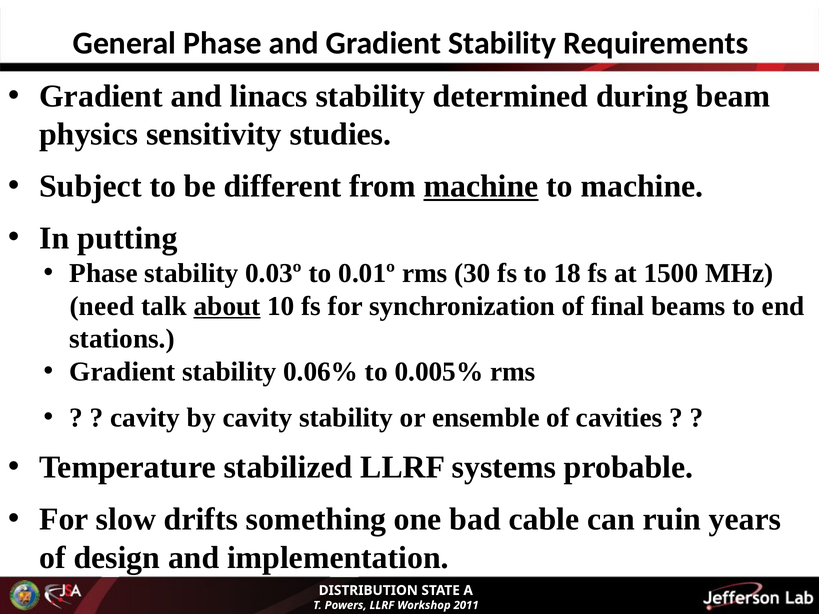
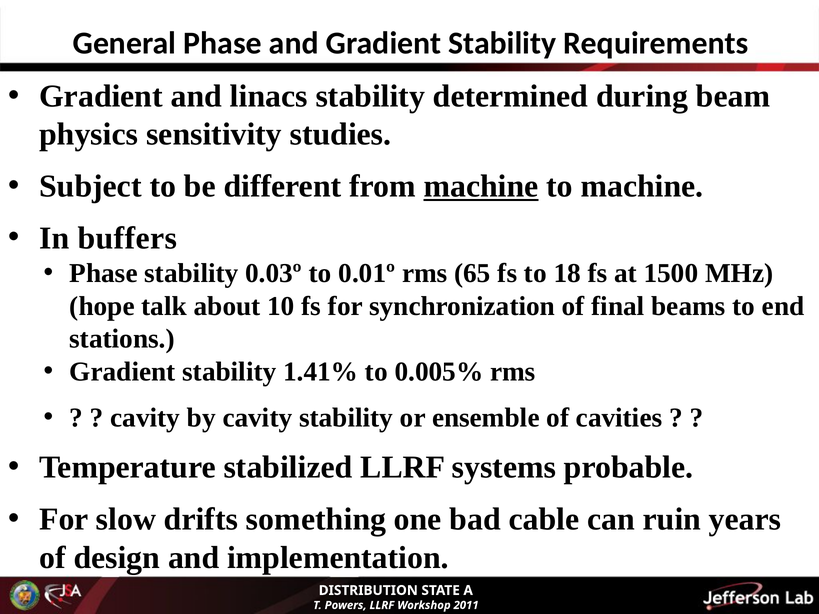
putting: putting -> buffers (127, 238)
30: 30 -> 65 (472, 273)
need: need -> hope (102, 306)
about underline: present -> none (227, 306)
0.06%: 0.06% -> 1.41% (321, 372)
